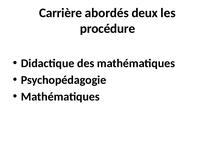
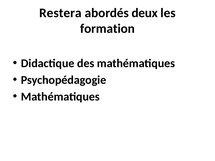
Carrière: Carrière -> Restera (60, 13)
procédure: procédure -> formation (107, 29)
